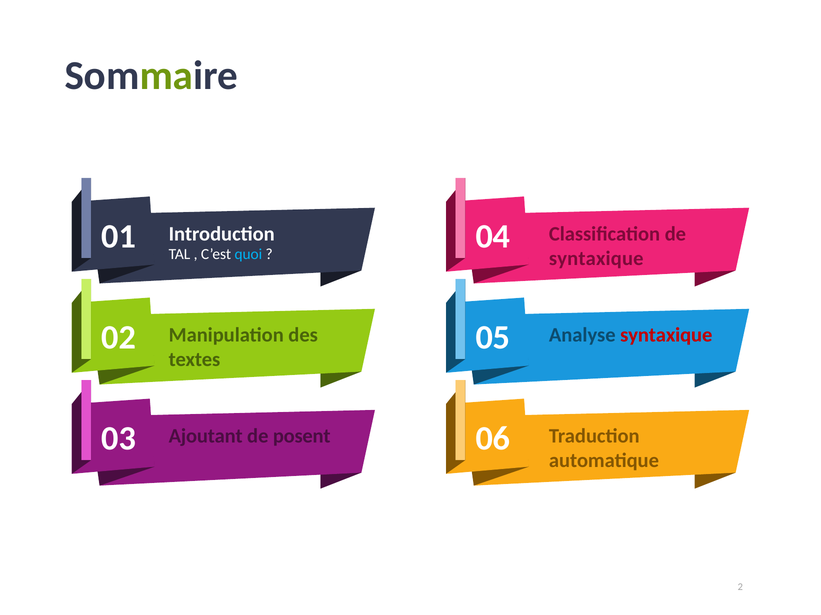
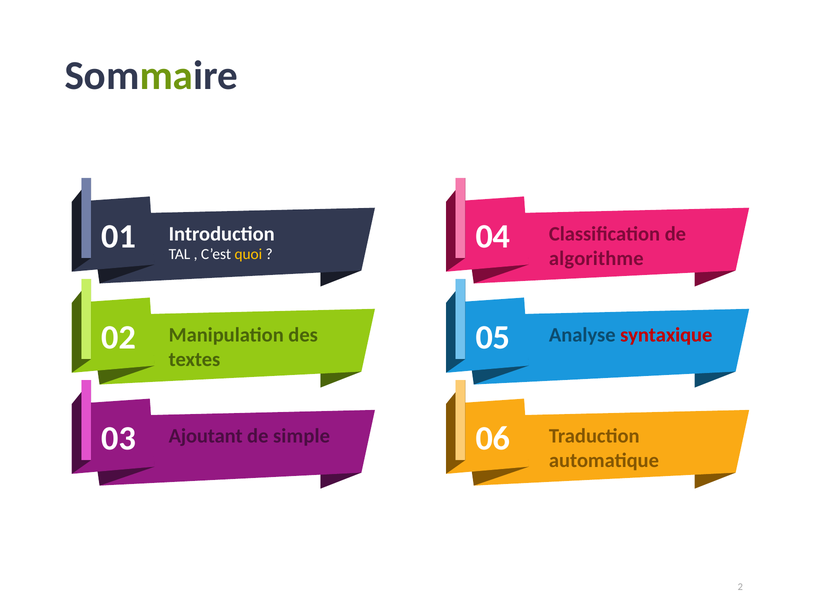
quoi colour: light blue -> yellow (248, 255)
syntaxique: syntaxique -> algorithme (596, 259)
posent: posent -> simple (302, 437)
